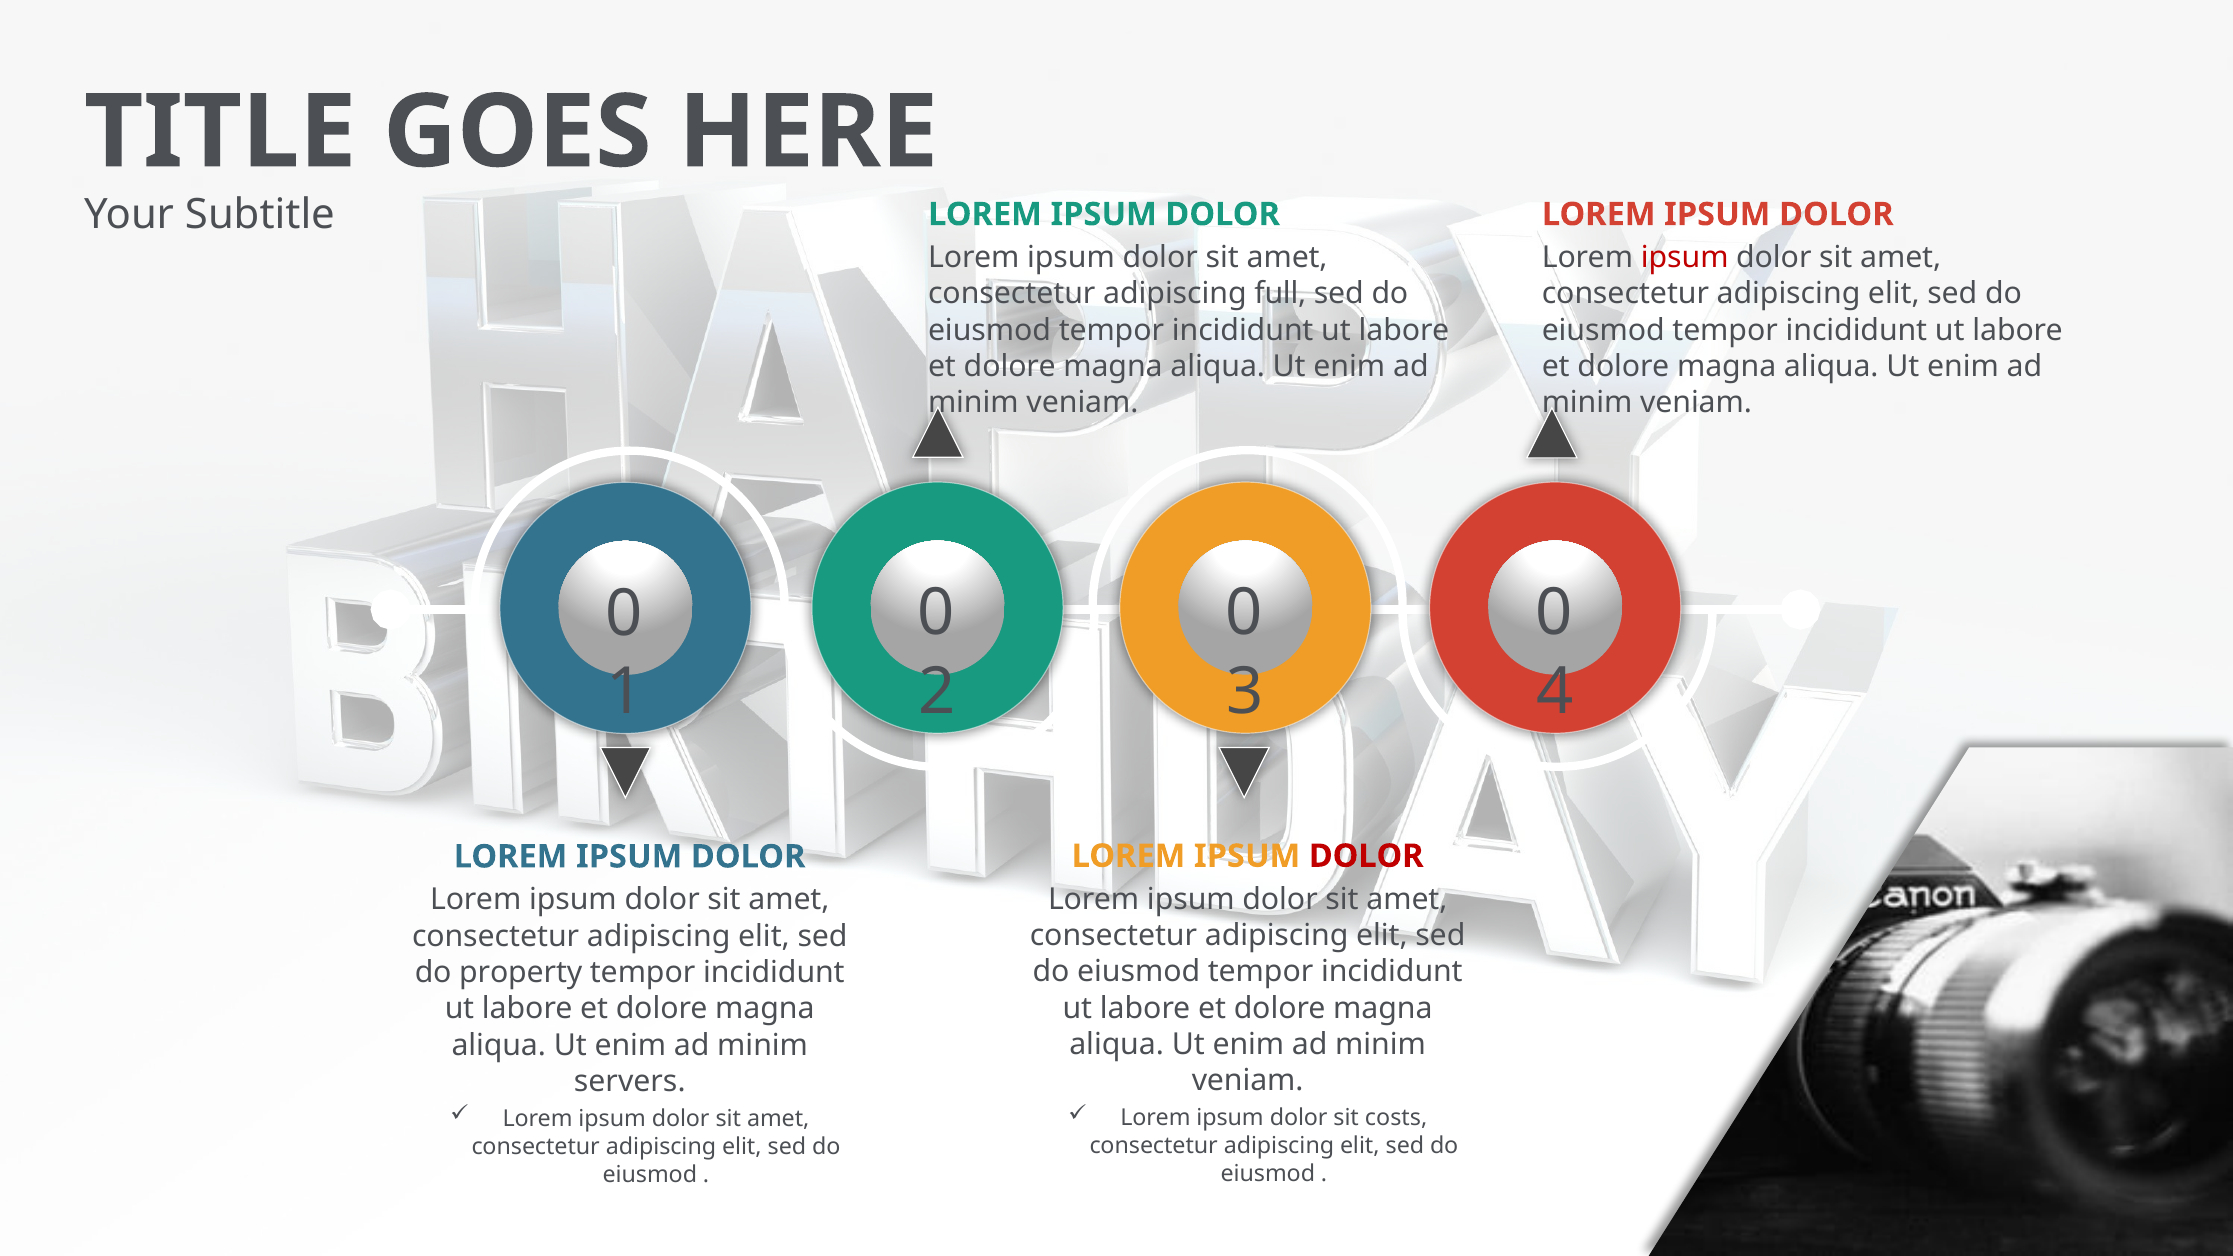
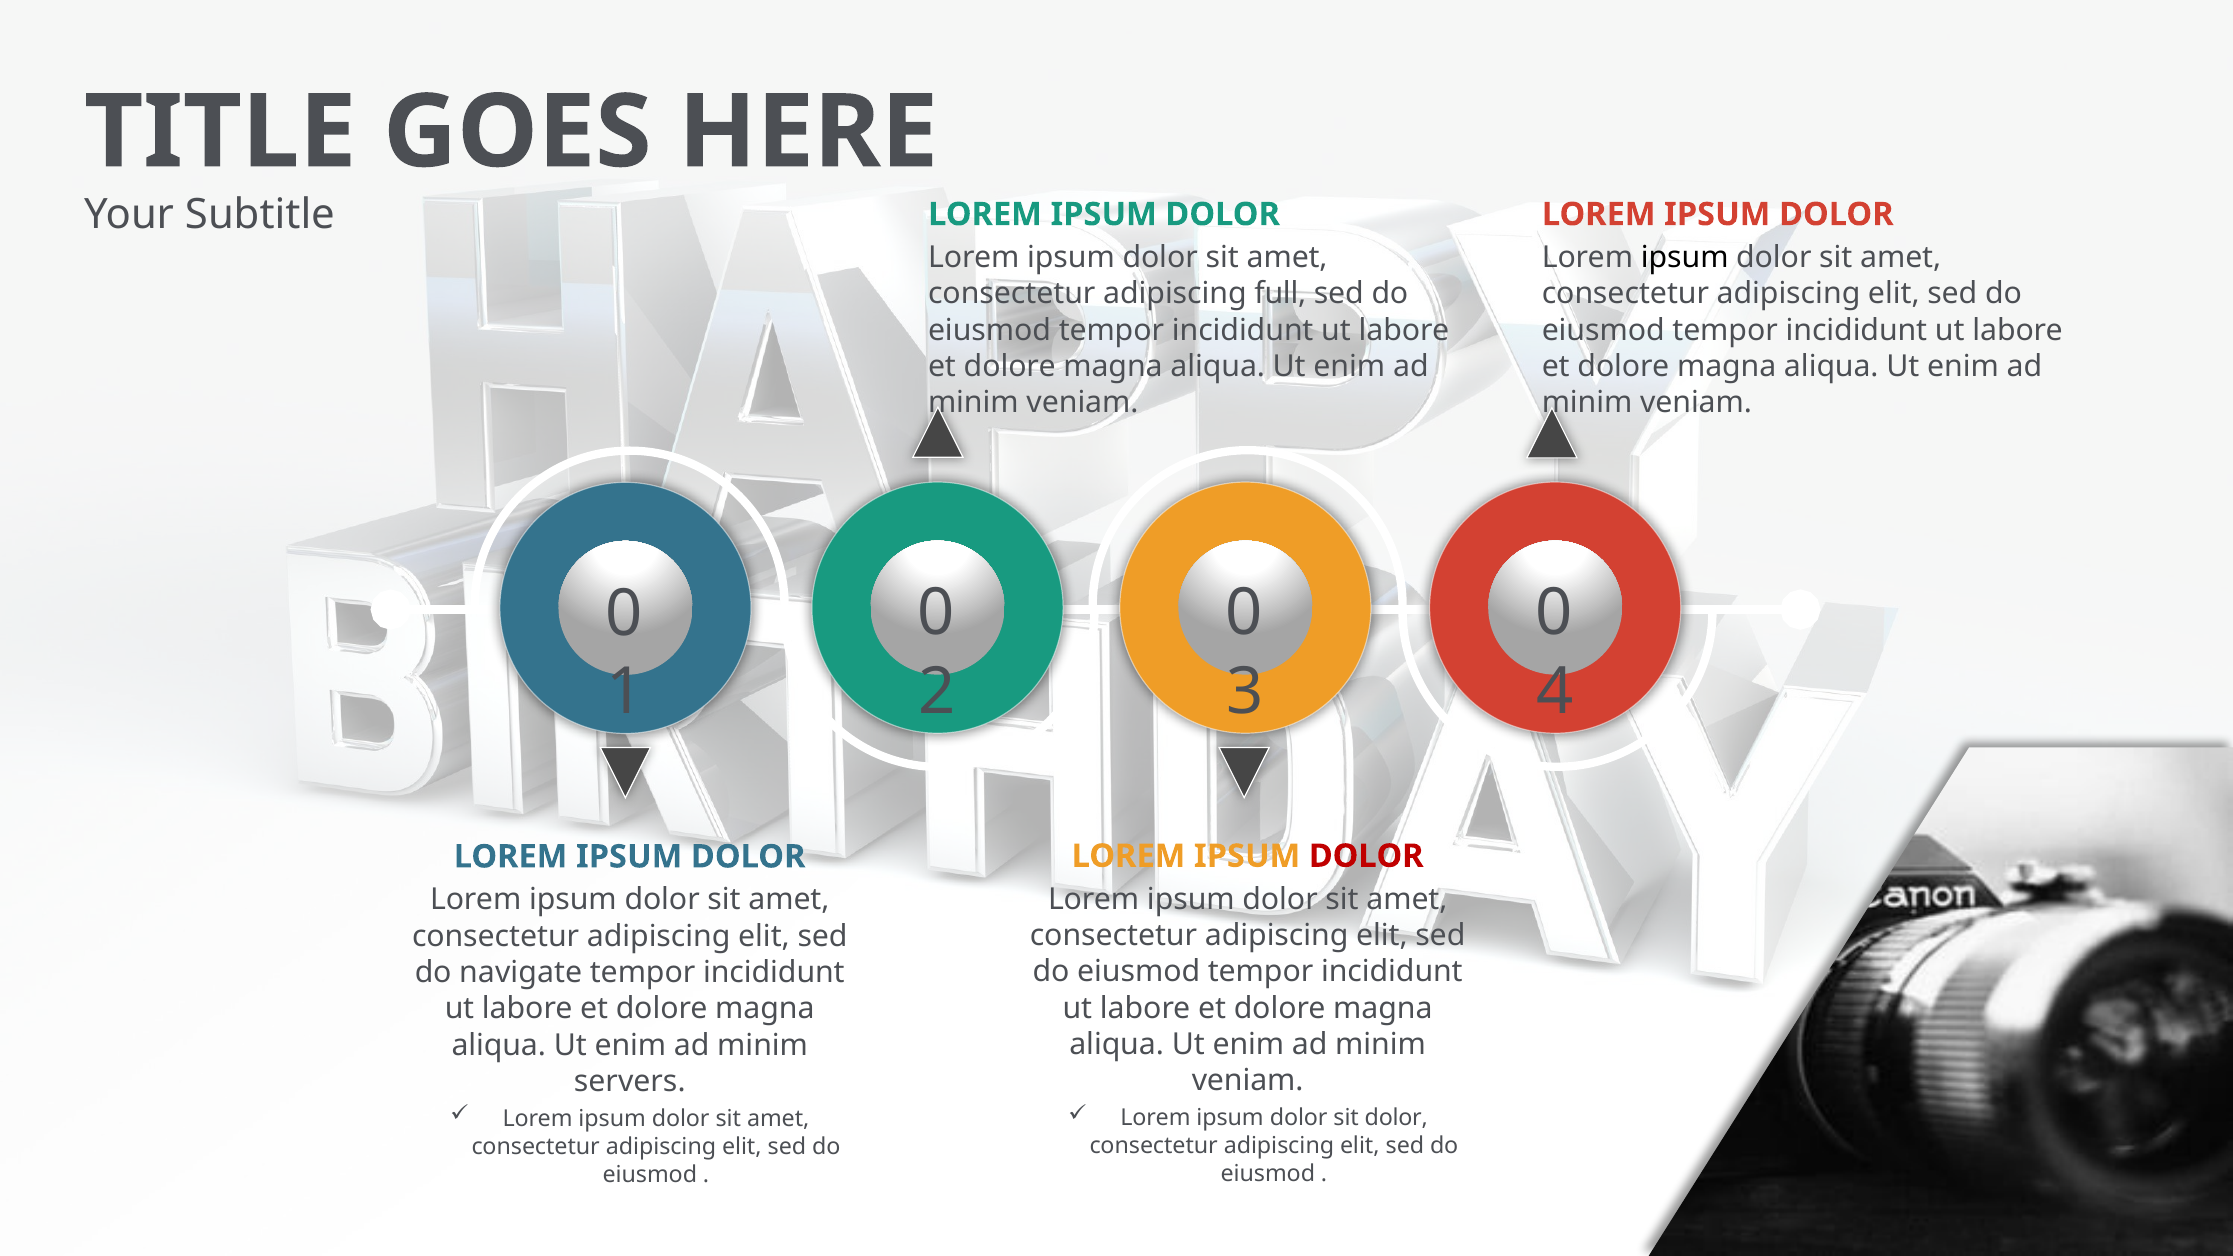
ipsum colour: red -> black (1685, 258)
property: property -> navigate (521, 973)
sit costs: costs -> dolor (1396, 1118)
